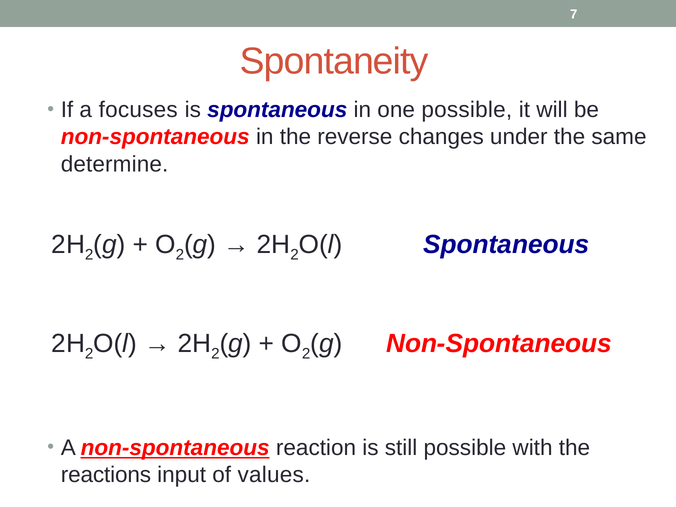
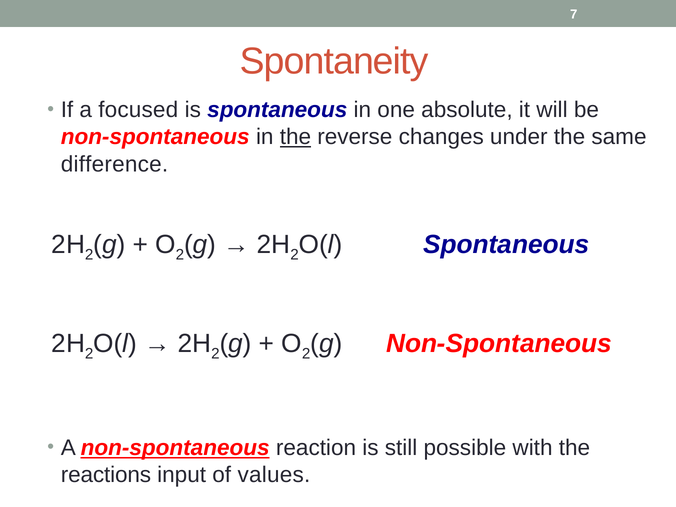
focuses: focuses -> focused (138, 110)
one possible: possible -> absolute (467, 110)
the underline: none -> present (295, 137)
determine: determine -> difference (115, 164)
